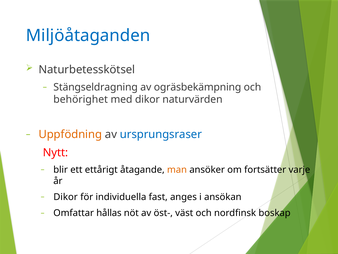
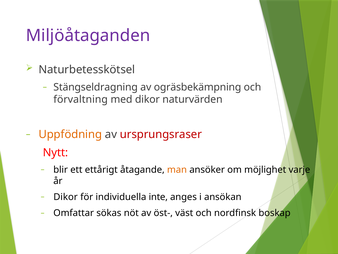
Miljöåtaganden colour: blue -> purple (88, 36)
behörighet: behörighet -> förvaltning (81, 99)
ursprungsraser colour: blue -> red (161, 134)
fortsätter: fortsätter -> möjlighet (265, 169)
fast: fast -> inte (158, 197)
hållas: hållas -> sökas (109, 213)
